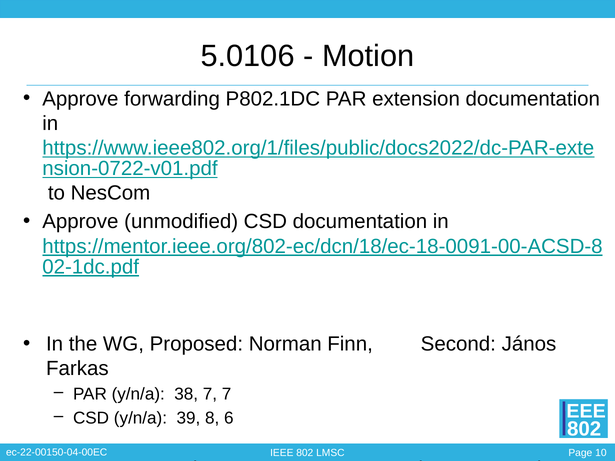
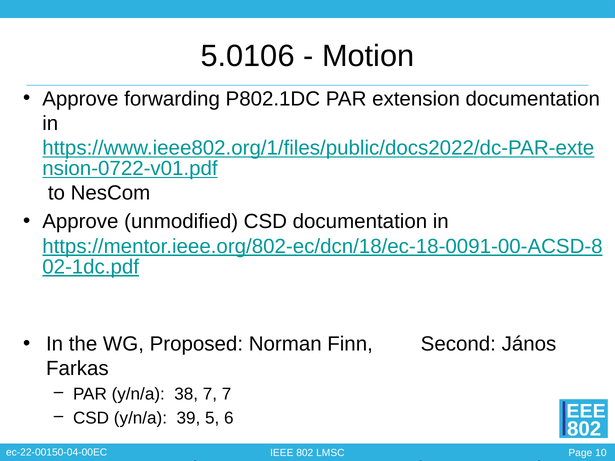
8: 8 -> 5 (212, 418)
